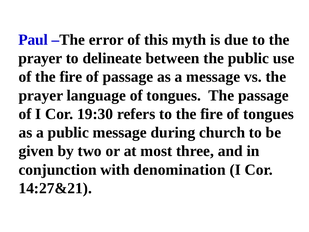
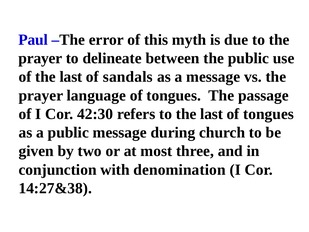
of the fire: fire -> last (71, 77)
of passage: passage -> sandals (128, 77)
19:30: 19:30 -> 42:30 (95, 114)
to the fire: fire -> last (212, 114)
14:27&21: 14:27&21 -> 14:27&38 (55, 188)
